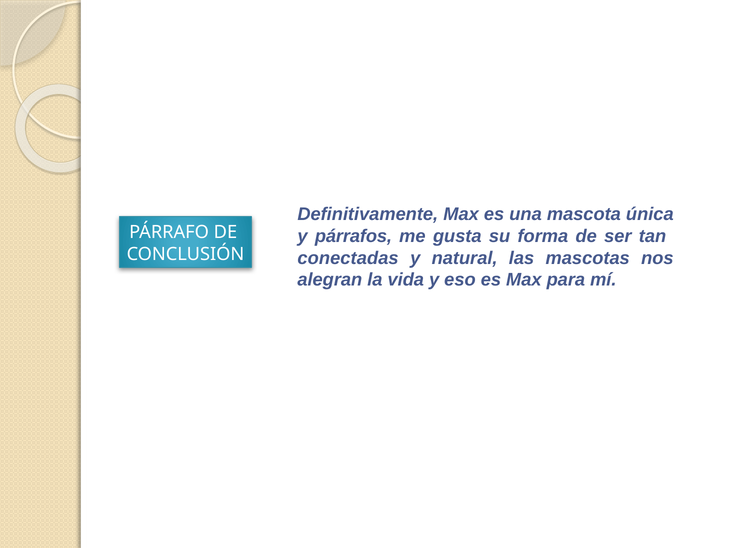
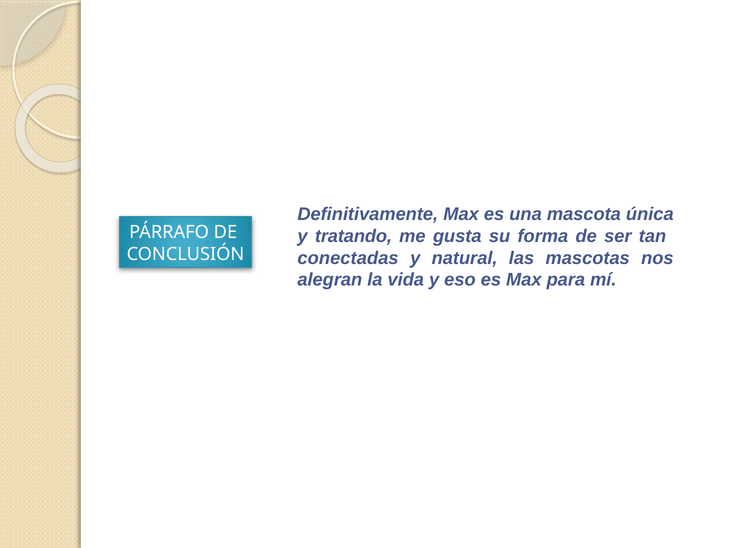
párrafos: párrafos -> tratando (353, 236)
